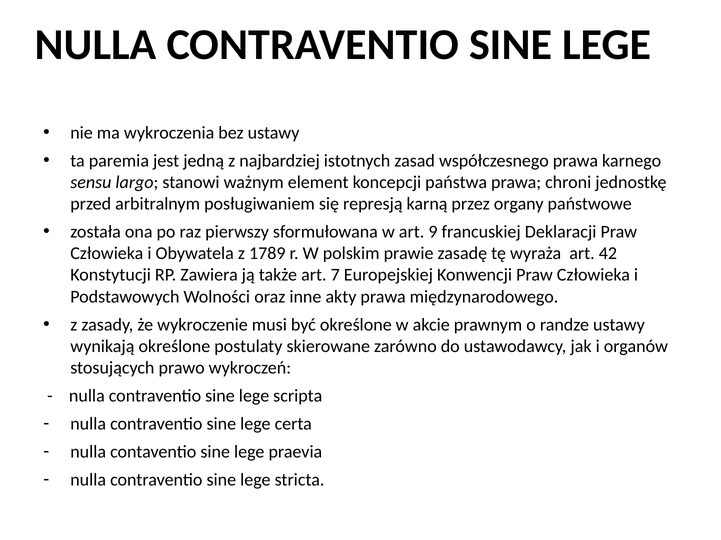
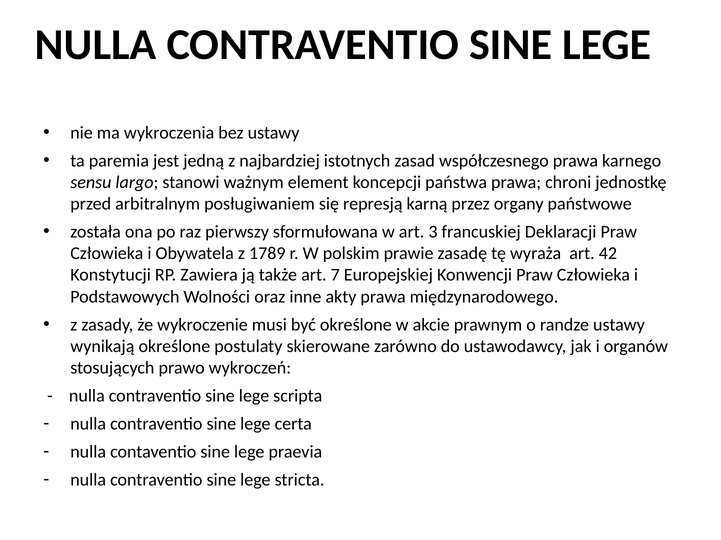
9: 9 -> 3 (433, 232)
